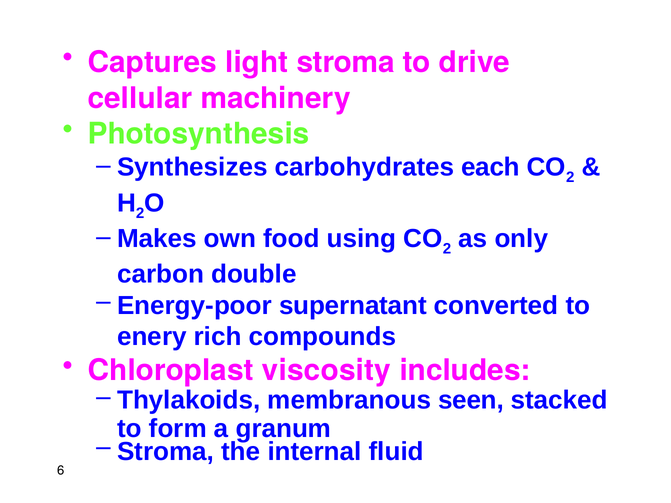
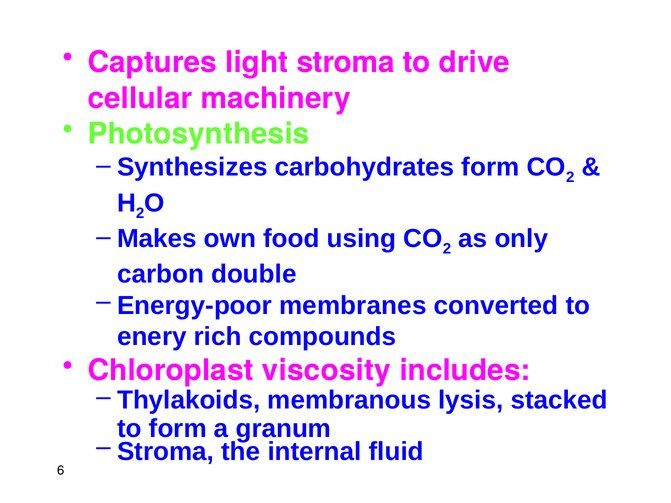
carbohydrates each: each -> form (490, 167)
supernatant: supernatant -> membranes (353, 306)
seen: seen -> lysis (471, 401)
